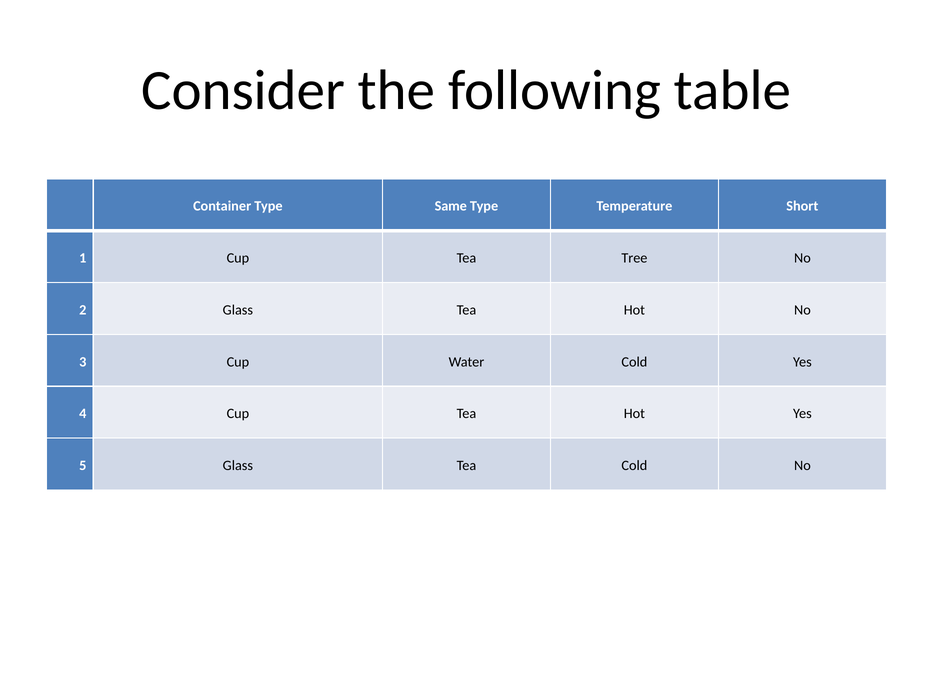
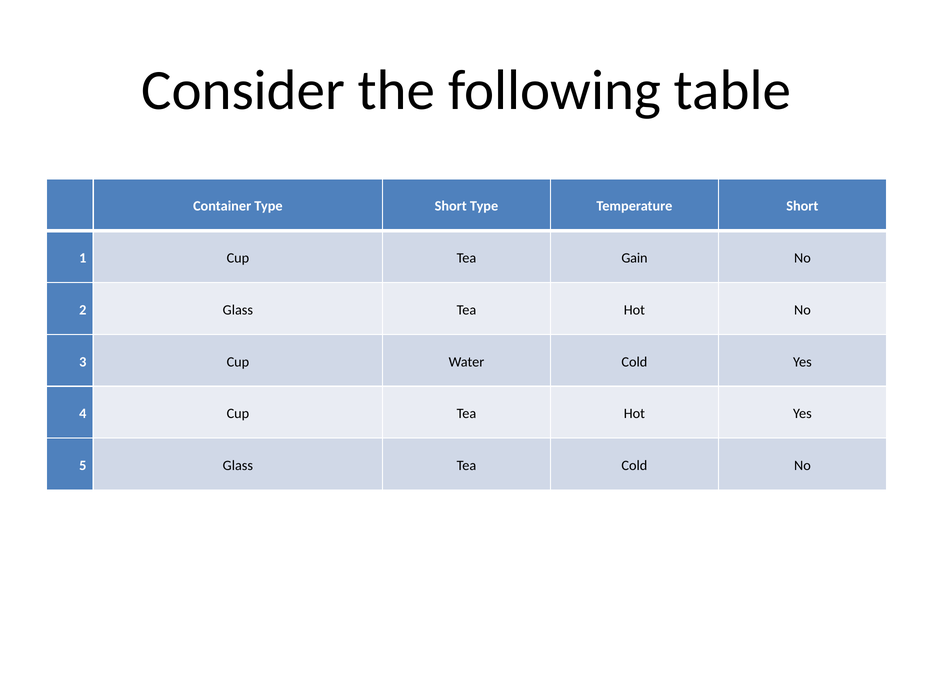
Type Same: Same -> Short (451, 206)
Tree: Tree -> Gain (634, 258)
